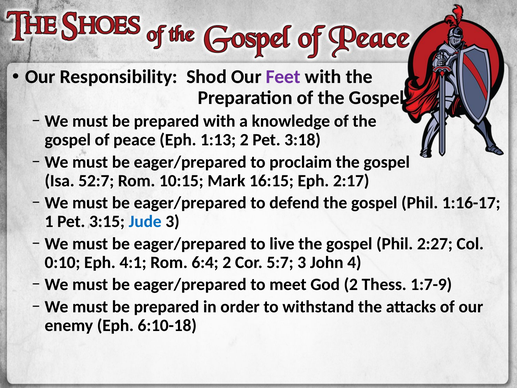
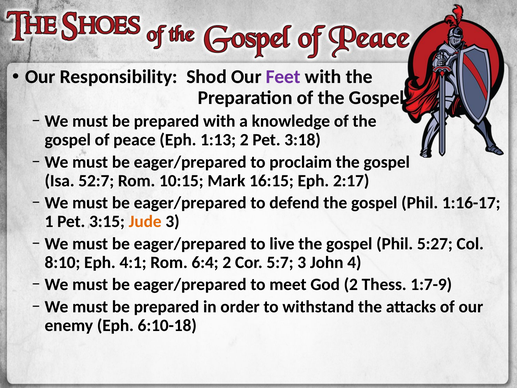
Jude colour: blue -> orange (145, 221)
2:27: 2:27 -> 5:27 (435, 244)
0:10: 0:10 -> 8:10 (62, 262)
